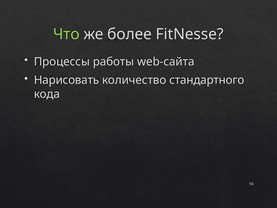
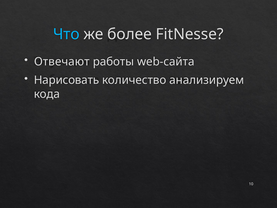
Что colour: light green -> light blue (66, 34)
Процессы: Процессы -> Отвечают (62, 62)
стандартного: стандартного -> анализируем (207, 80)
